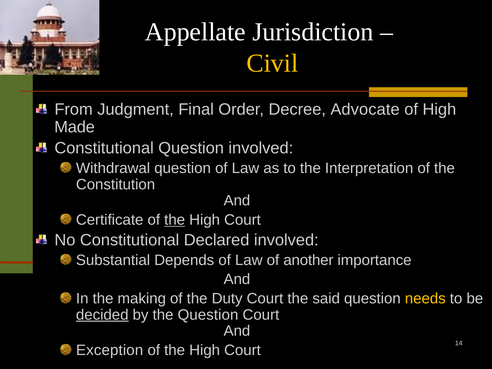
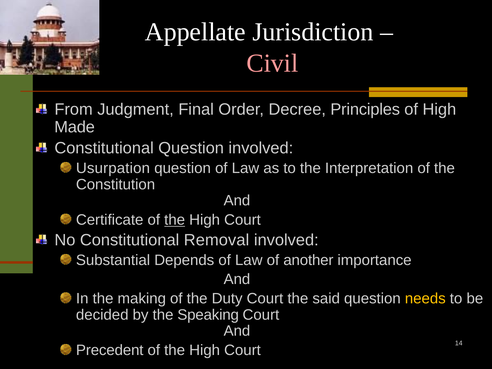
Civil colour: yellow -> pink (272, 63)
Advocate: Advocate -> Principles (365, 110)
Withdrawal: Withdrawal -> Usurpation (113, 168)
Declared: Declared -> Removal (217, 240)
decided underline: present -> none (102, 315)
the Question: Question -> Speaking (208, 315)
Exception: Exception -> Precedent (110, 350)
